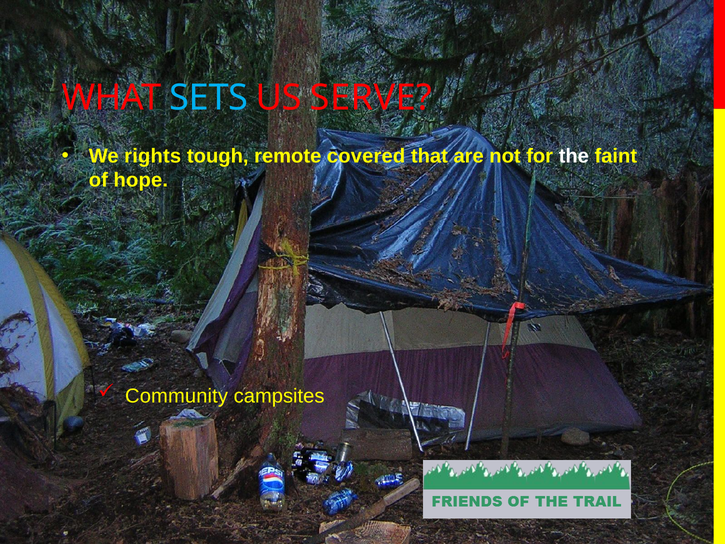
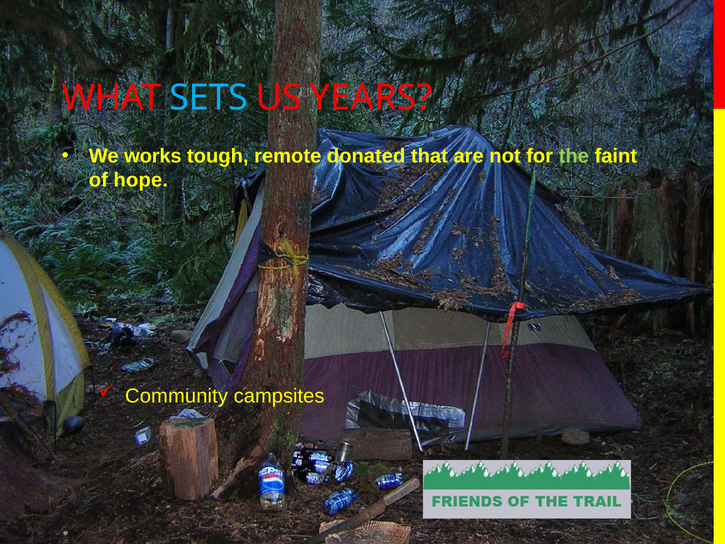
SERVE: SERVE -> YEARS (371, 98)
rights: rights -> works (153, 156)
covered: covered -> donated (366, 156)
the colour: white -> light green (574, 156)
